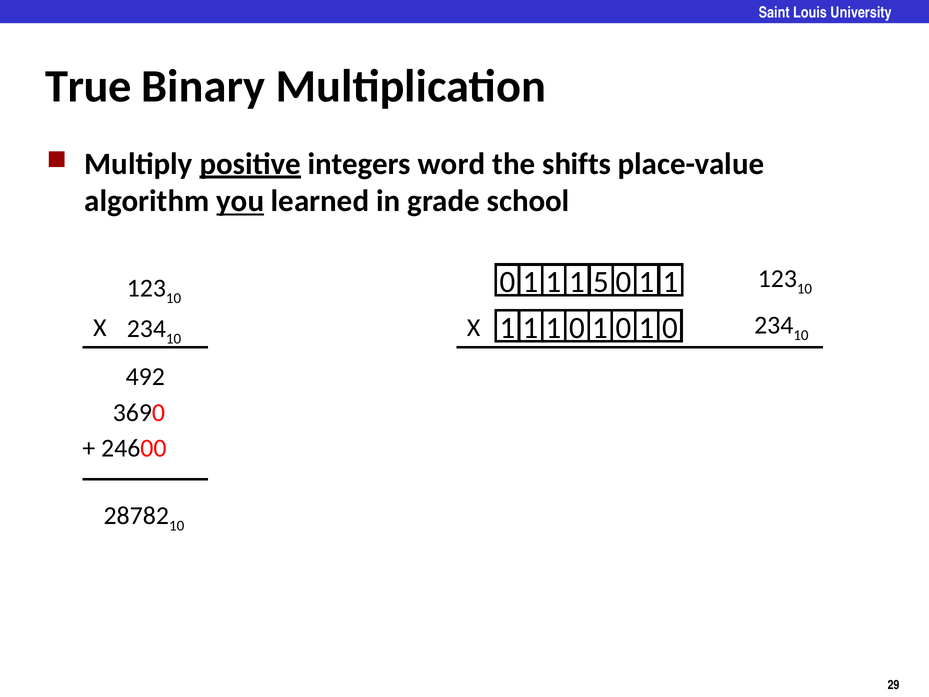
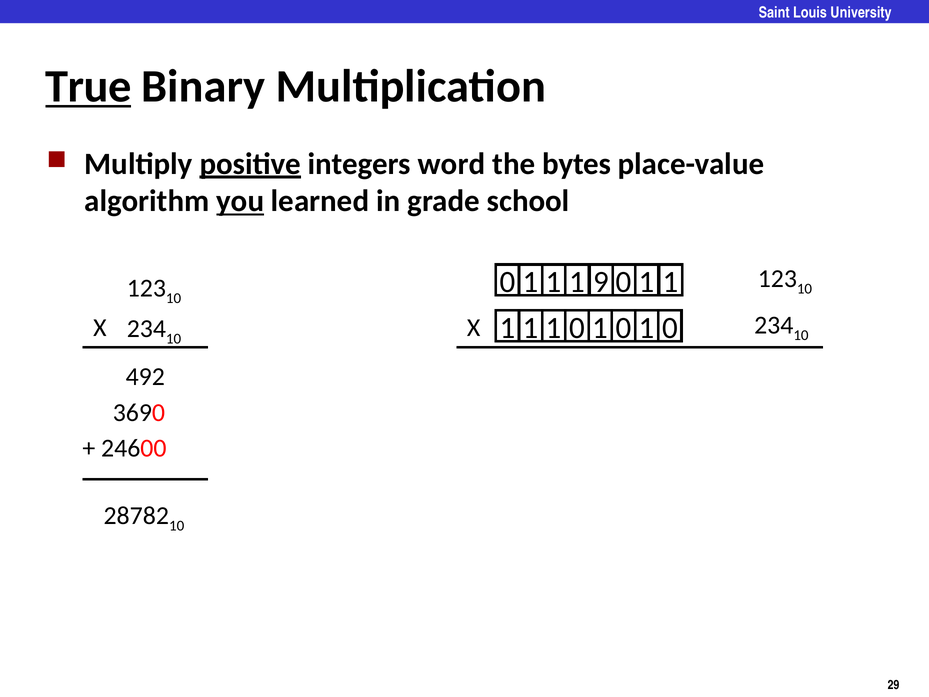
True underline: none -> present (88, 86)
shifts: shifts -> bytes (577, 164)
5: 5 -> 9 (601, 282)
